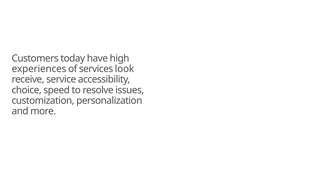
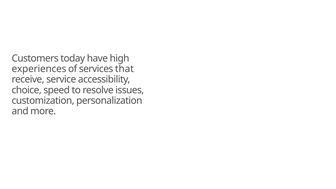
look: look -> that (124, 69)
